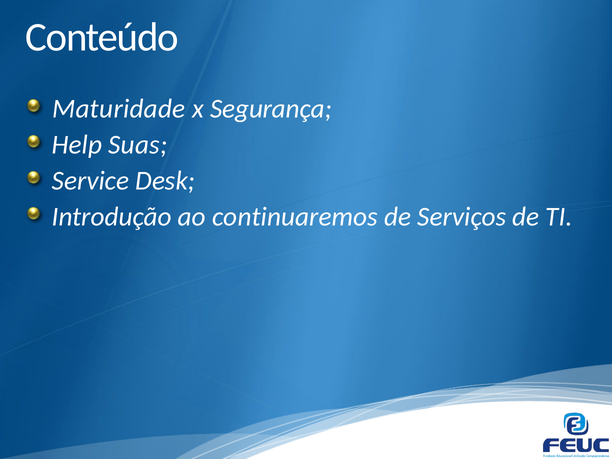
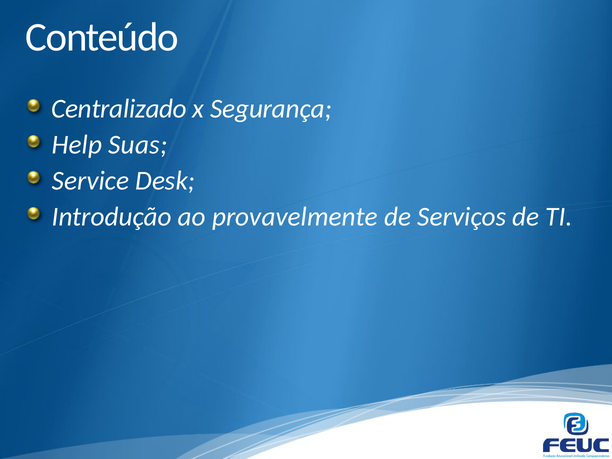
Maturidade: Maturidade -> Centralizado (119, 109)
continuaremos: continuaremos -> provavelmente (295, 217)
